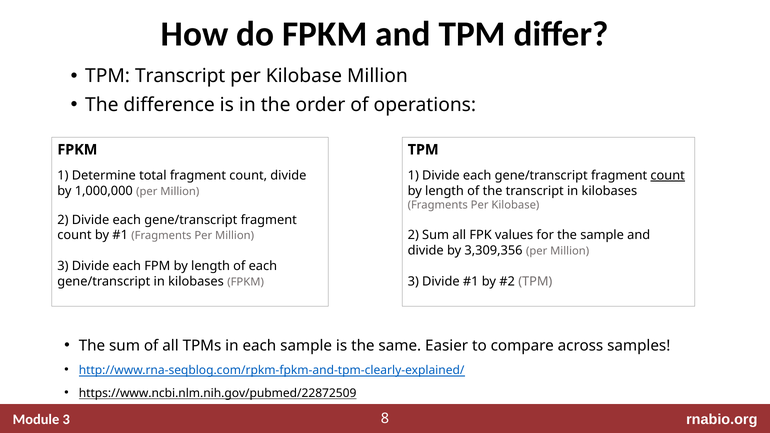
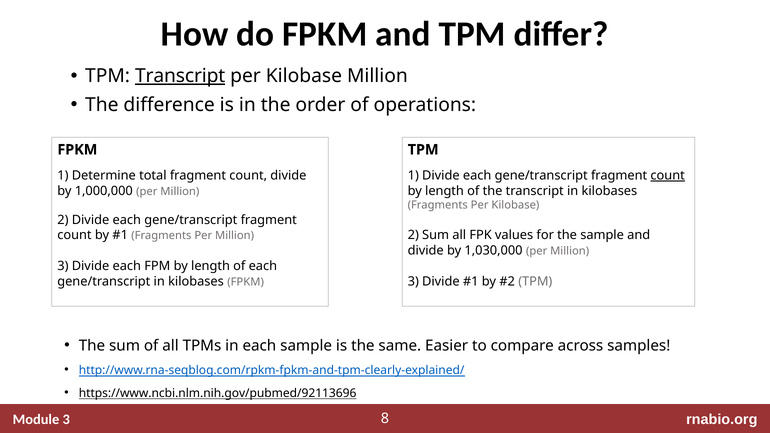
Transcript underline: none -> present (180, 76)
3,309,356: 3,309,356 -> 1,030,000 (493, 251)
https://www.ncbi.nlm.nih.gov/pubmed/22872509: https://www.ncbi.nlm.nih.gov/pubmed/22872509 -> https://www.ncbi.nlm.nih.gov/pubmed/92113696 (218, 393)
